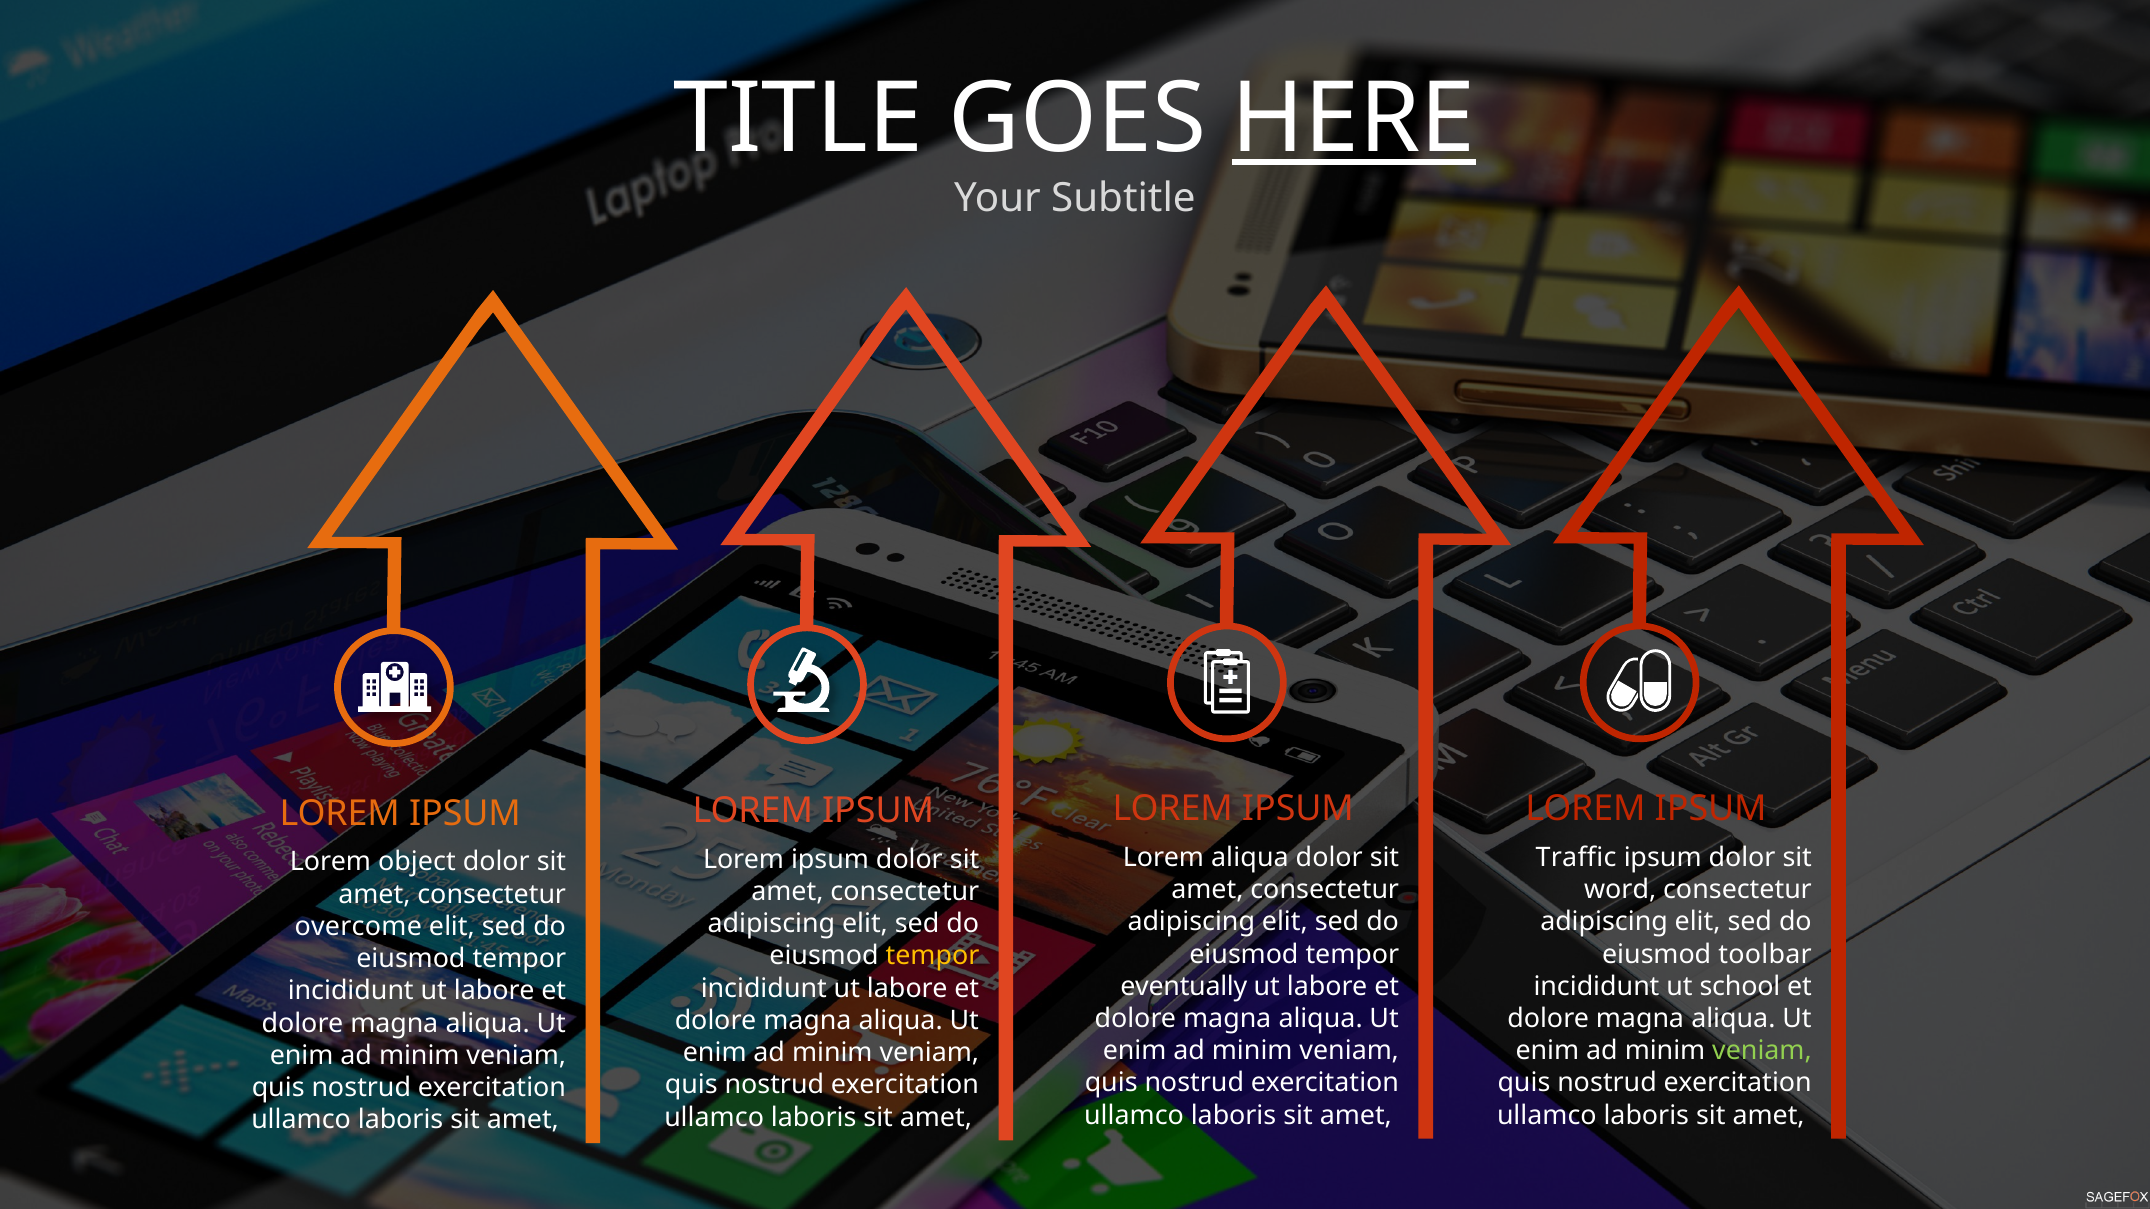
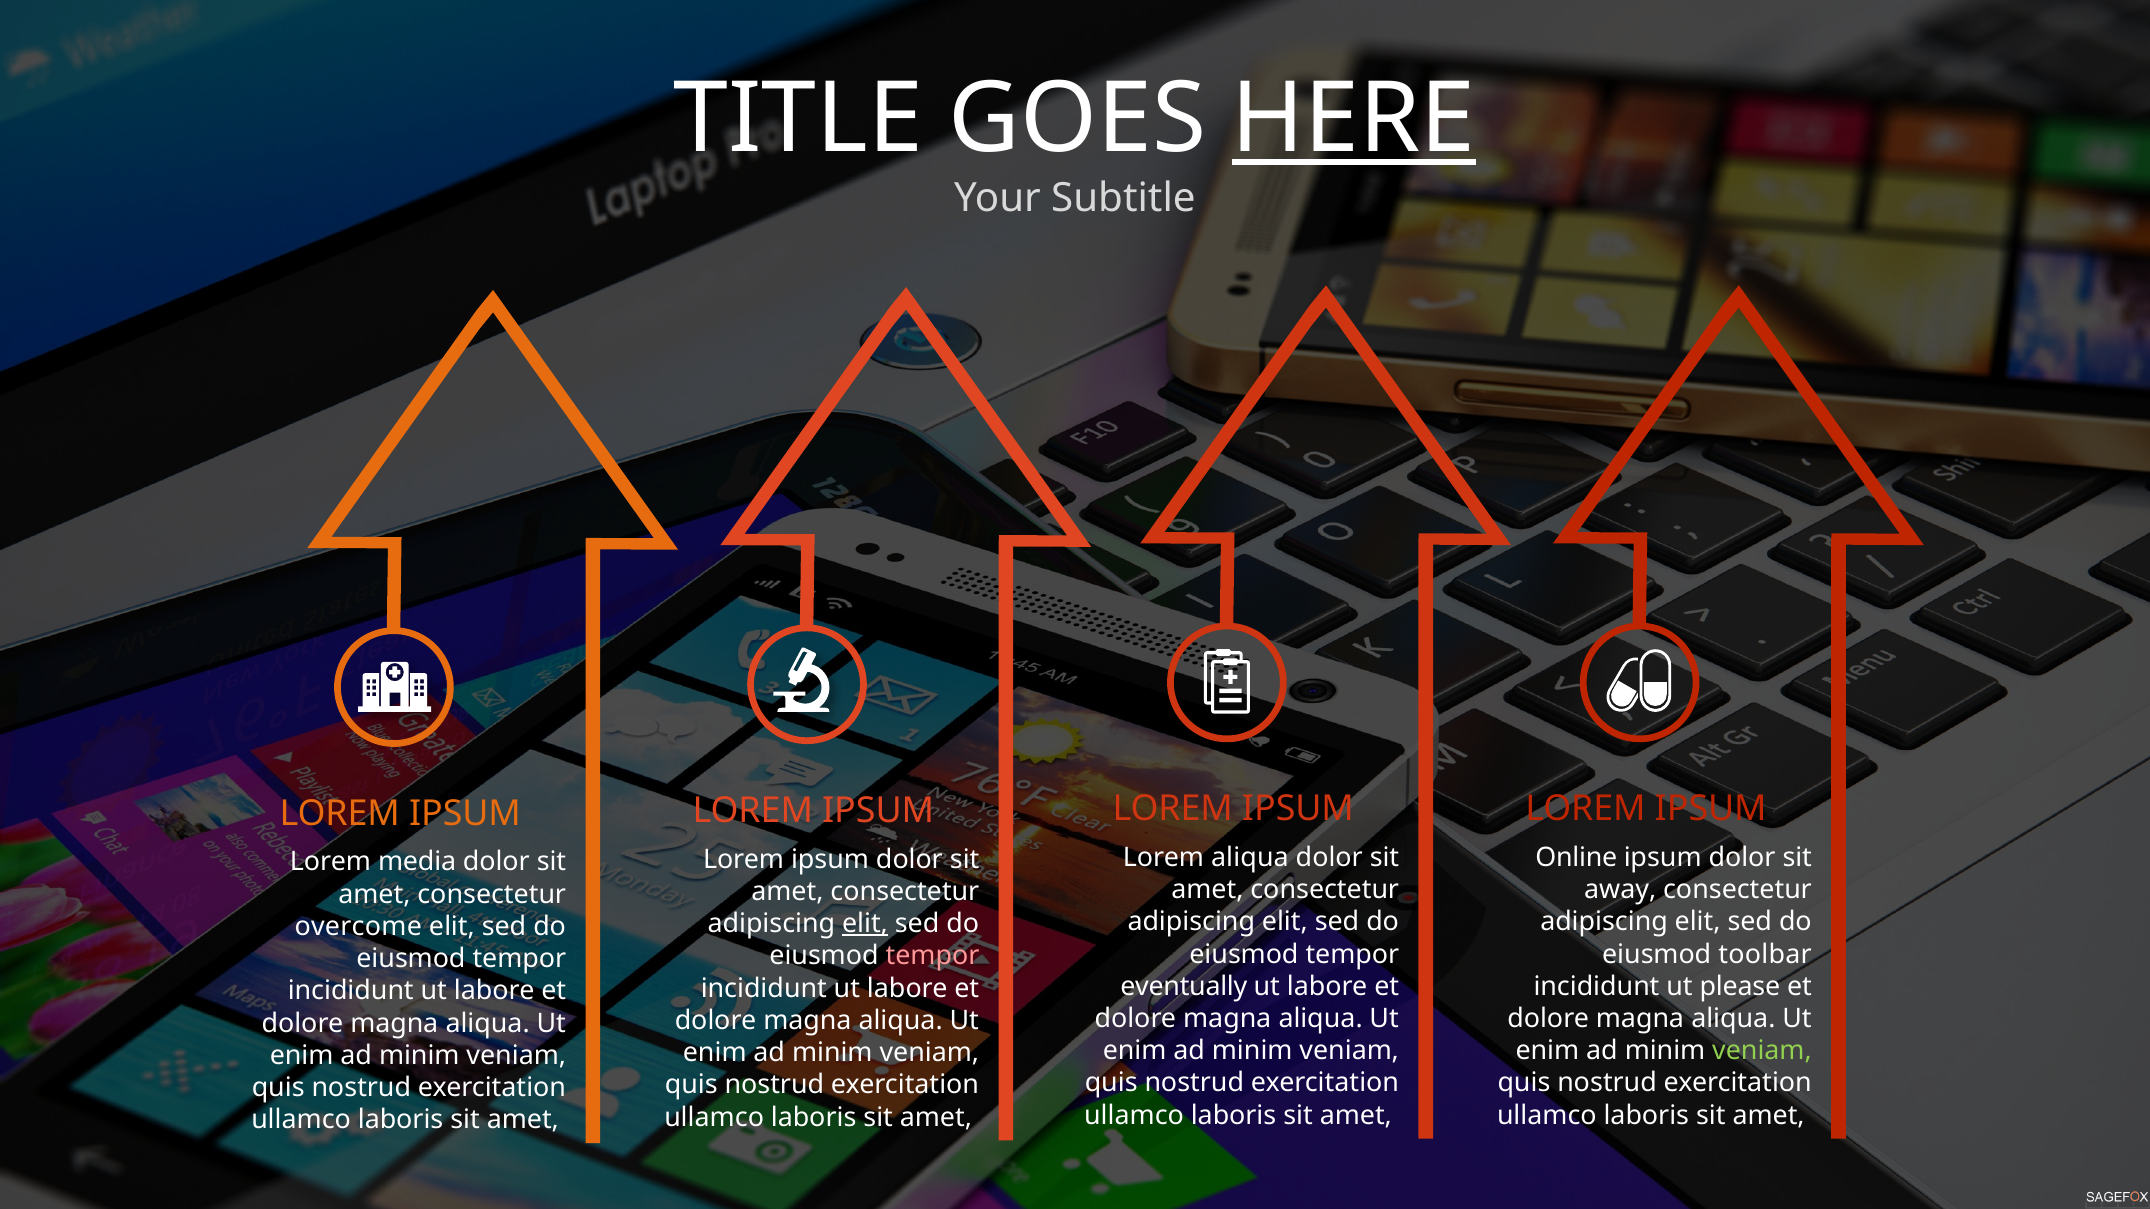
Traffic: Traffic -> Online (1576, 858)
object: object -> media (417, 862)
word: word -> away (1620, 890)
elit underline: none -> present (865, 924)
tempor colour: yellow -> pink (933, 956)
school: school -> please (1740, 987)
